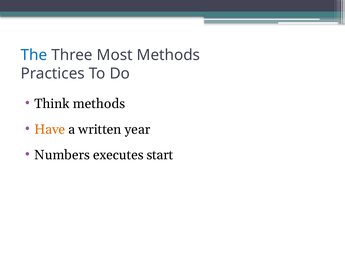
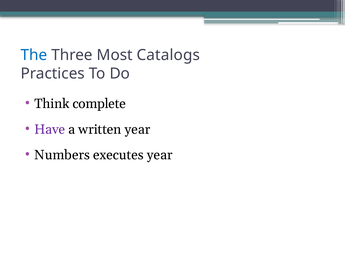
Most Methods: Methods -> Catalogs (168, 55)
Think methods: methods -> complete (99, 104)
Have colour: orange -> purple (50, 129)
executes start: start -> year (160, 155)
